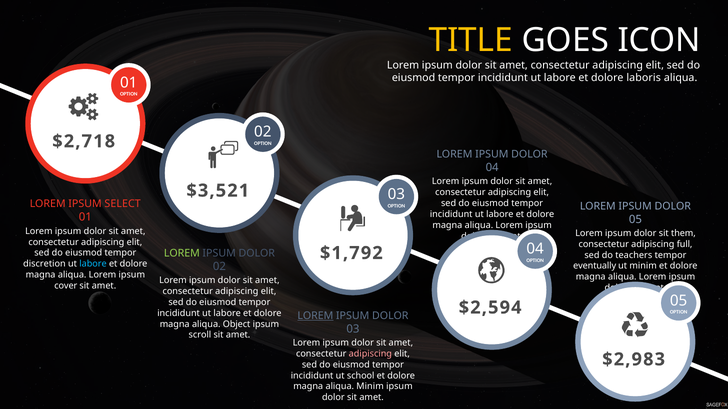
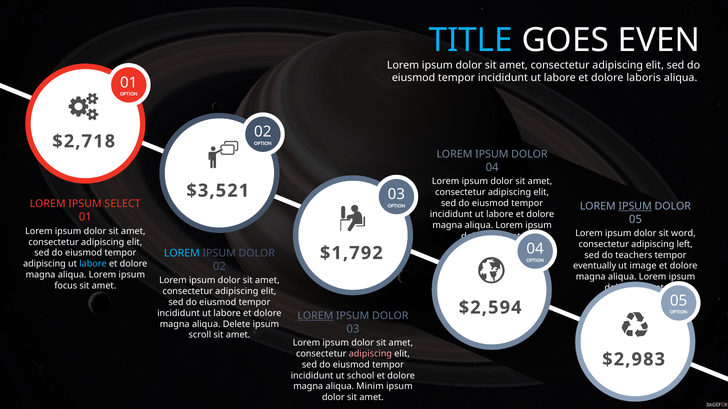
TITLE colour: yellow -> light blue (471, 40)
ICON: ICON -> EVEN (659, 40)
IPSUM underline: none -> present (635, 206)
them: them -> word (683, 234)
full: full -> left (685, 244)
LOREM colour: light green -> light blue (182, 254)
discretion: discretion -> adipiscing (45, 264)
ut minim: minim -> image (643, 266)
cover: cover -> focus (66, 286)
Object: Object -> Delete (237, 324)
